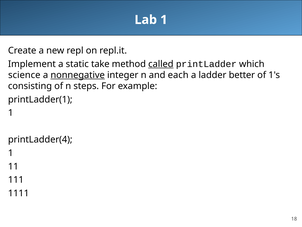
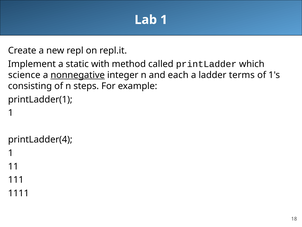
take: take -> with (100, 64)
called underline: present -> none (161, 64)
better: better -> terms (242, 75)
